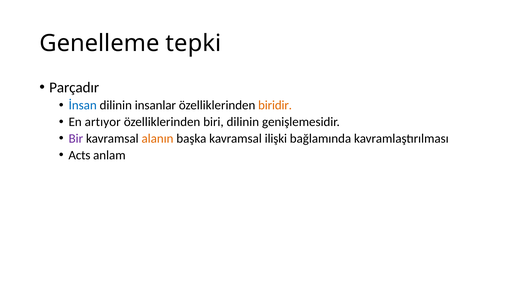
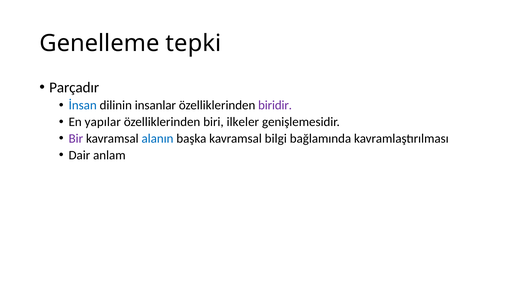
biridir colour: orange -> purple (275, 105)
artıyor: artıyor -> yapılar (103, 122)
biri dilinin: dilinin -> ilkeler (243, 122)
alanın colour: orange -> blue (157, 139)
ilişki: ilişki -> bilgi (276, 139)
Acts: Acts -> Dair (79, 155)
